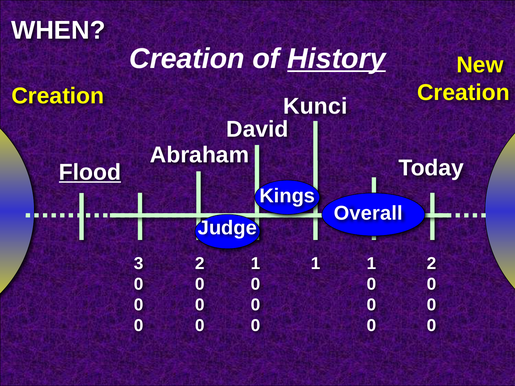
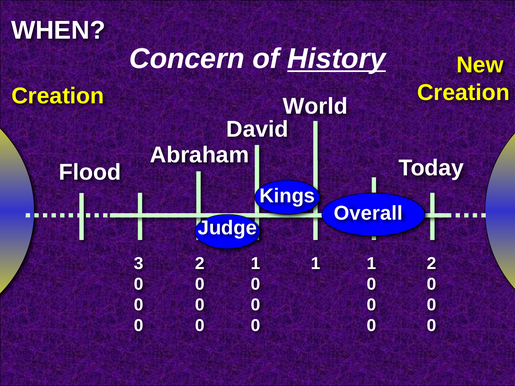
Creation: Creation -> Concern (187, 59)
Kunci: Kunci -> World (315, 106)
Flood underline: present -> none (90, 172)
